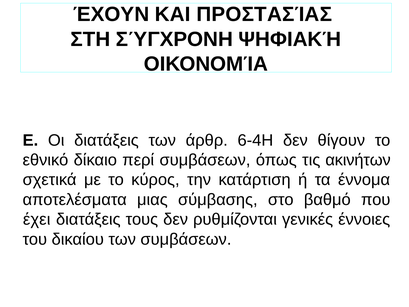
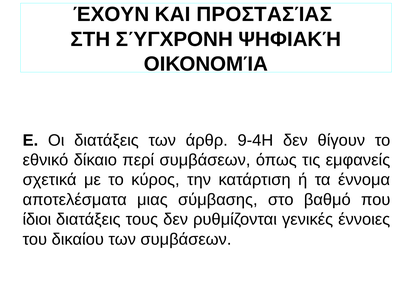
6-4Η: 6-4Η -> 9-4Η (255, 140)
ακινήτων: ακινήτων -> εμφανείς (358, 160)
έχει: έχει -> ίδιοι (37, 219)
